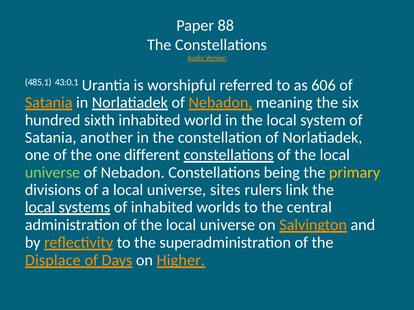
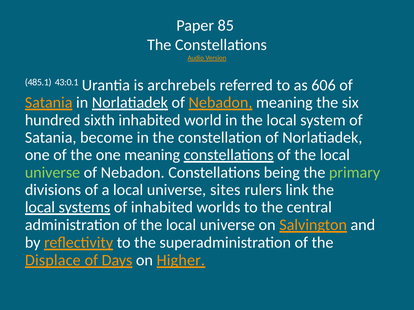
88: 88 -> 85 (226, 26)
worshipful: worshipful -> archrebels (182, 85)
another: another -> become (107, 138)
one different: different -> meaning (152, 155)
primary colour: yellow -> light green (355, 173)
